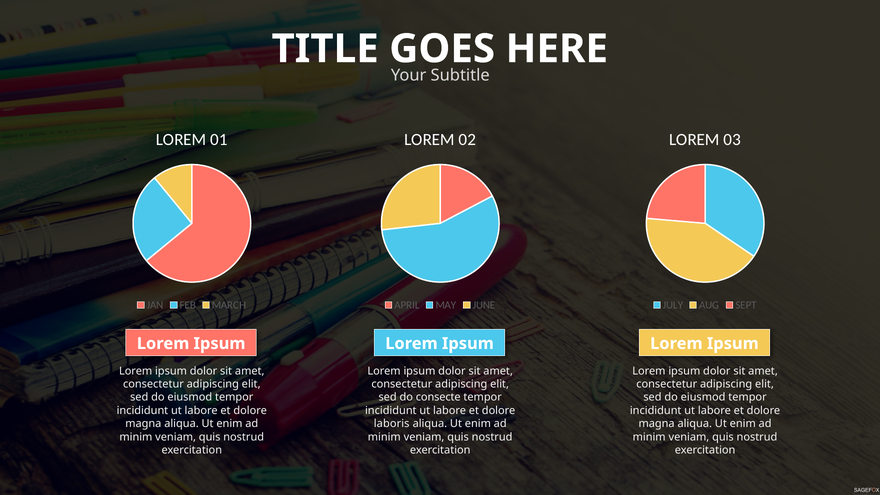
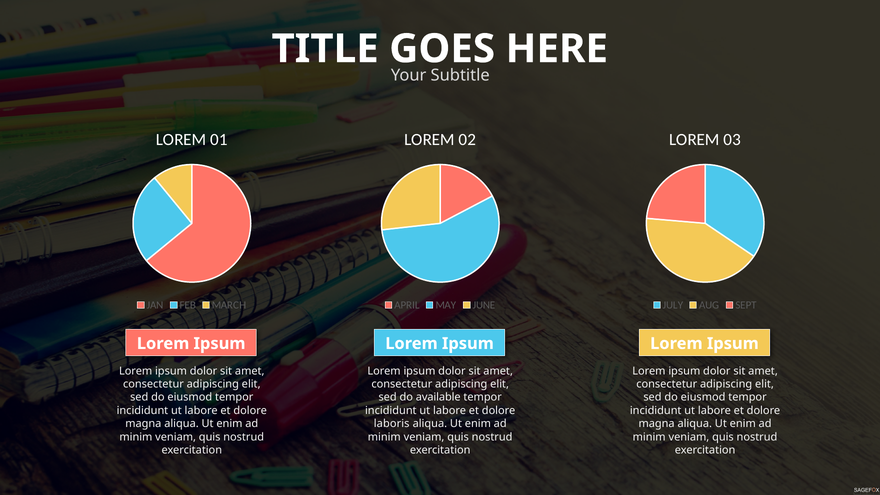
consecte: consecte -> available (438, 397)
